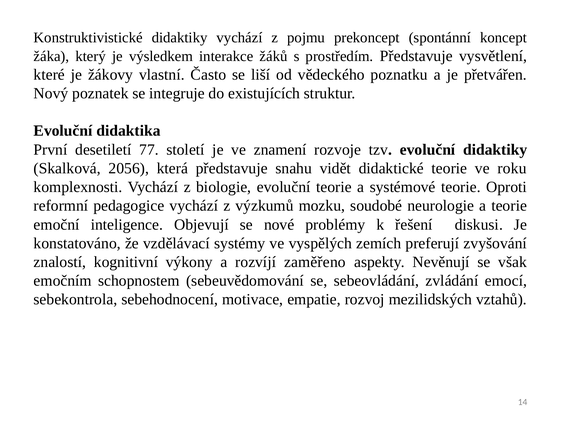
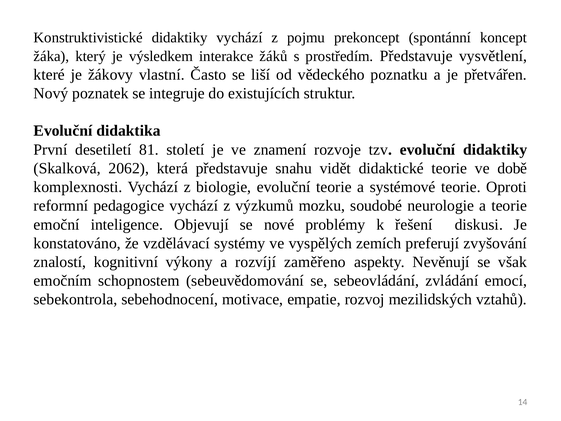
77: 77 -> 81 (149, 149)
2056: 2056 -> 2062 (129, 168)
roku: roku -> době (512, 168)
